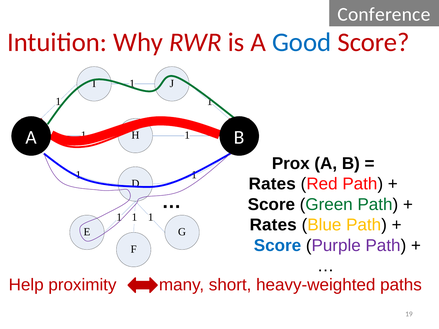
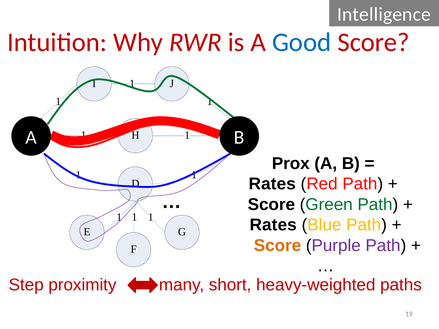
Conference: Conference -> Intelligence (384, 15)
Score colour: blue -> orange (277, 246)
Help: Help -> Step (26, 285)
